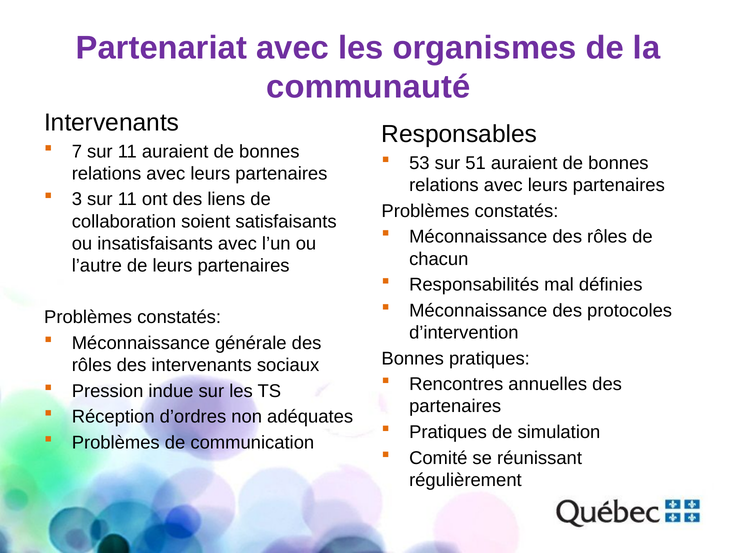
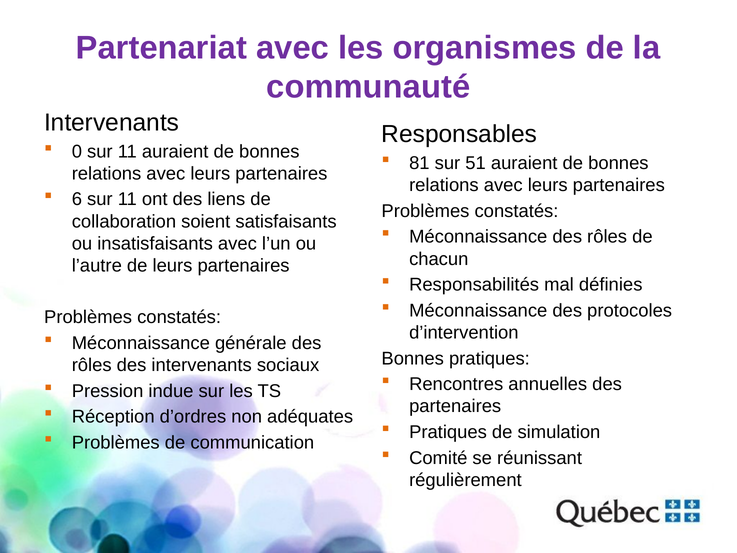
7: 7 -> 0 (77, 151)
53: 53 -> 81 (419, 163)
3: 3 -> 6 (77, 199)
